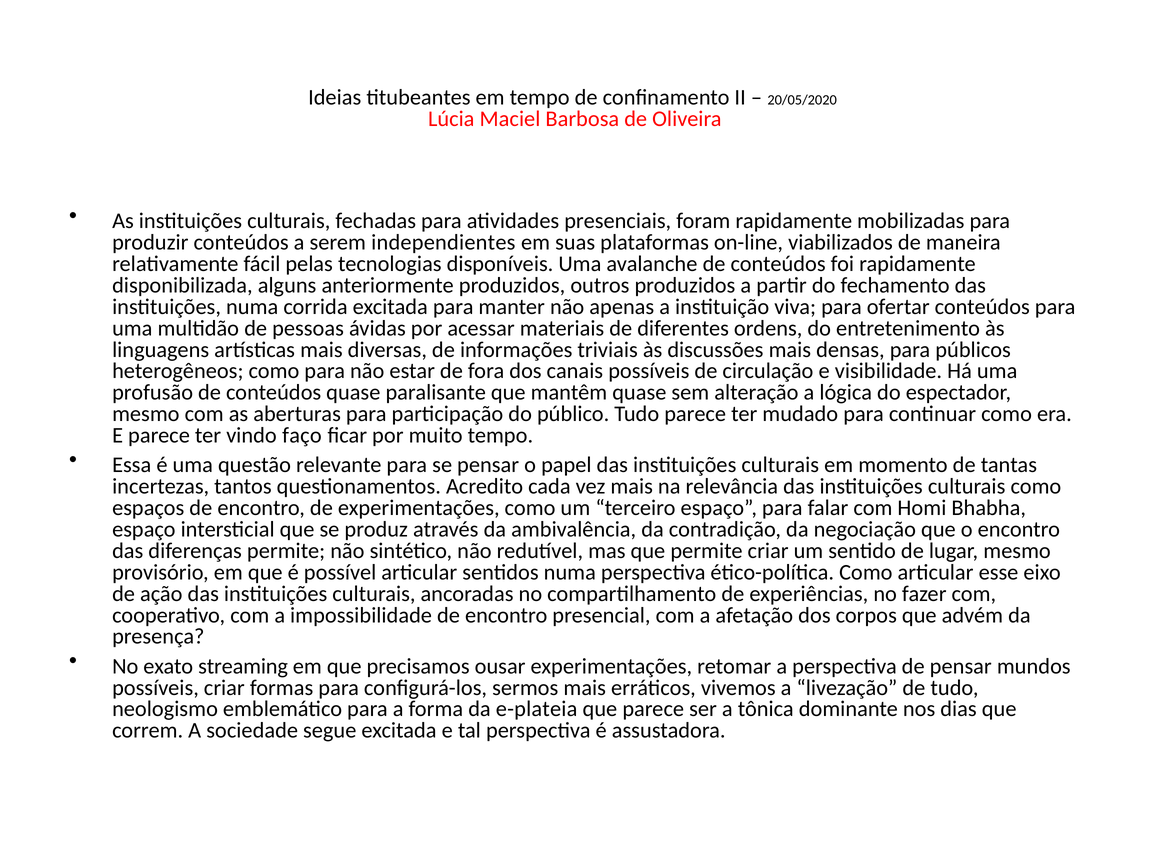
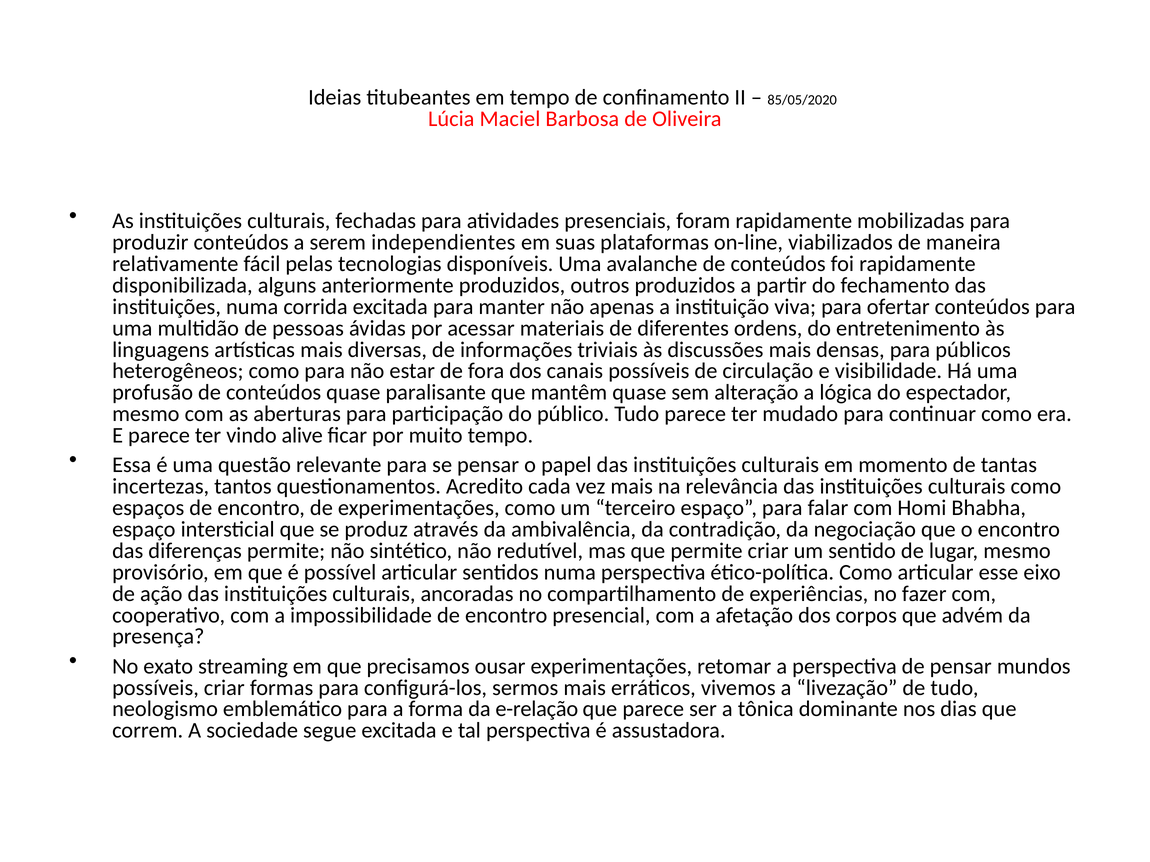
20/05/2020: 20/05/2020 -> 85/05/2020 (802, 100)
faço: faço -> alive (302, 436)
e-plateia: e-plateia -> e-relação (537, 710)
